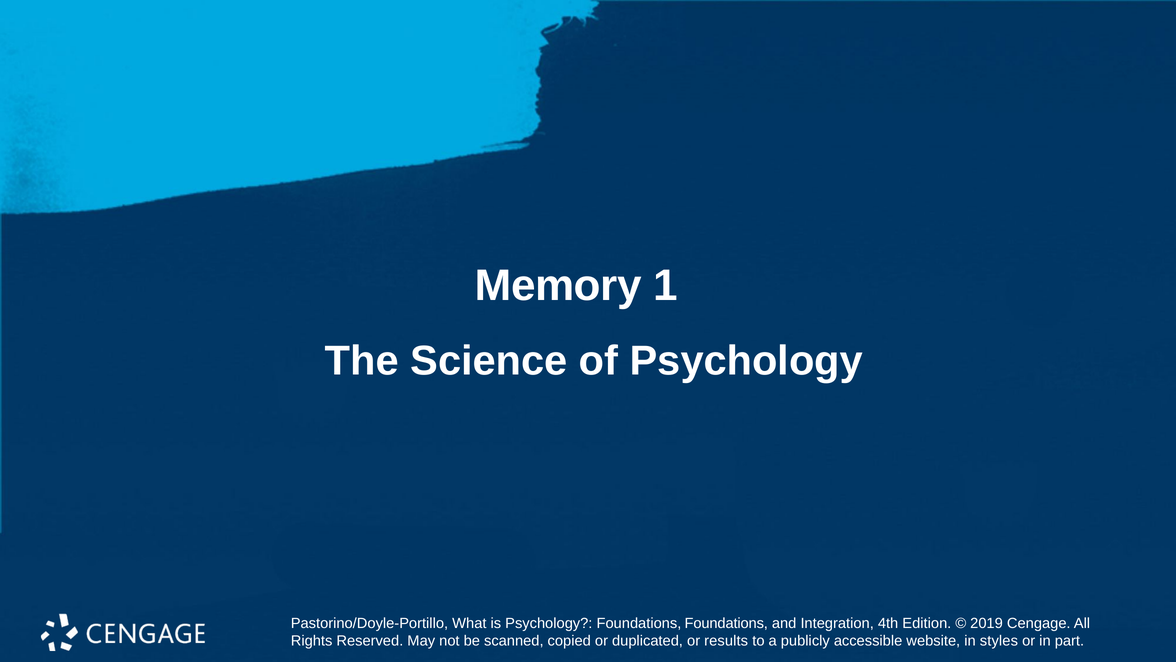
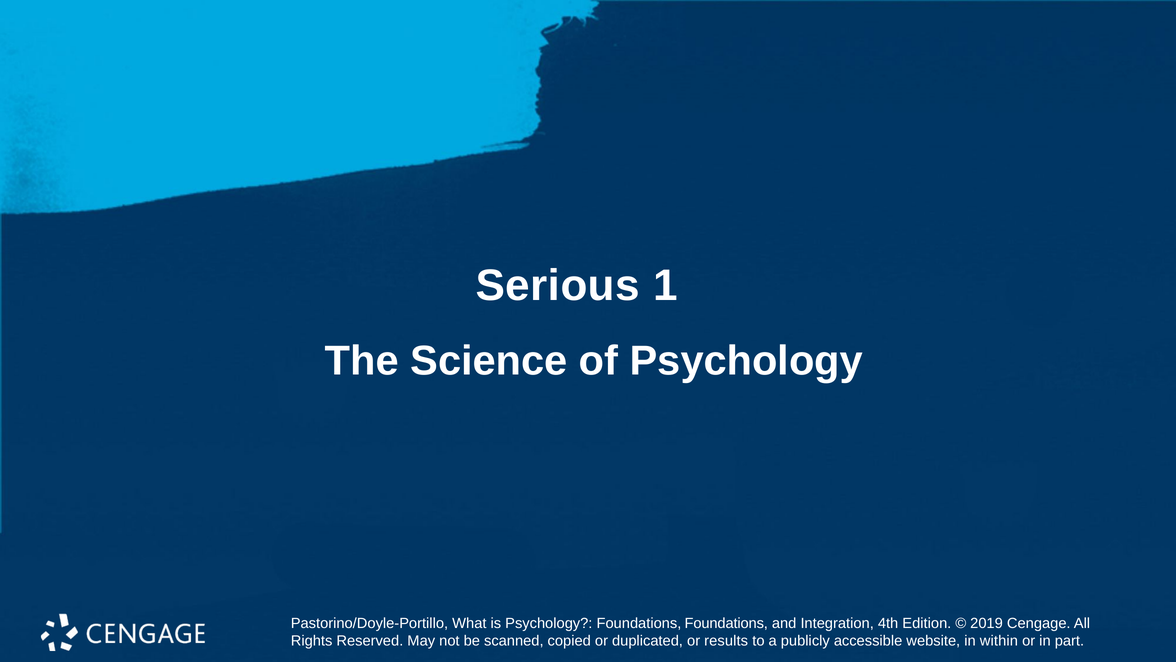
Memory: Memory -> Serious (558, 286)
styles: styles -> within (999, 641)
